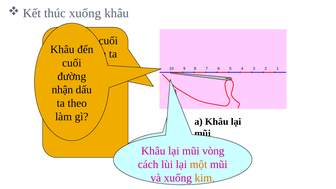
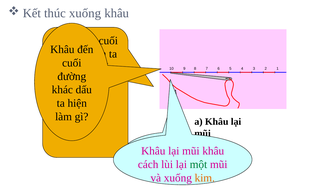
nhận: nhận -> khác (62, 90)
theo: theo -> hiện (77, 103)
vòng: vòng -> khâu (213, 151)
một colour: orange -> green (198, 164)
